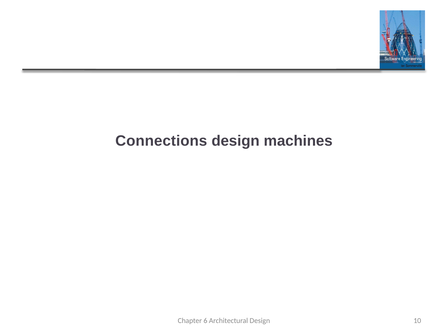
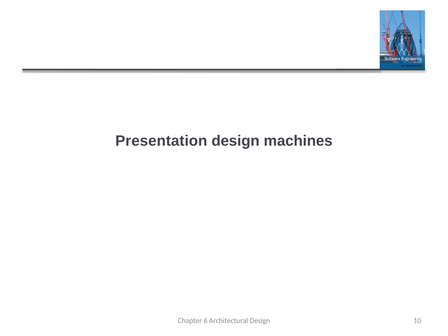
Connections: Connections -> Presentation (161, 141)
